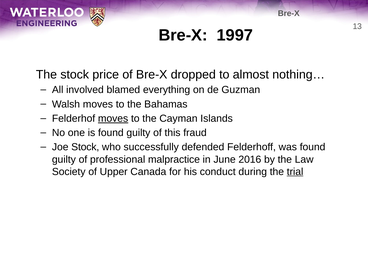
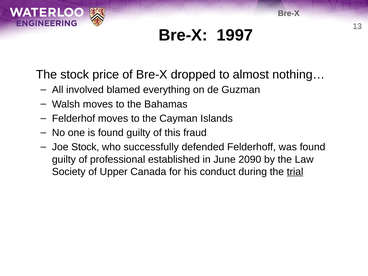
moves underline: present -> none (113, 118)
malpractice: malpractice -> established (174, 159)
2016: 2016 -> 2090 (250, 159)
